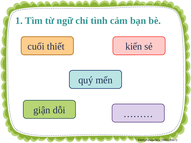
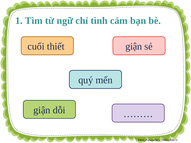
thiết kiến: kiến -> giận (134, 47)
